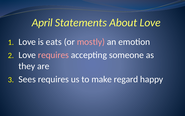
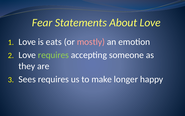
April: April -> Fear (42, 23)
requires colour: pink -> light green (53, 55)
regard: regard -> longer (126, 79)
